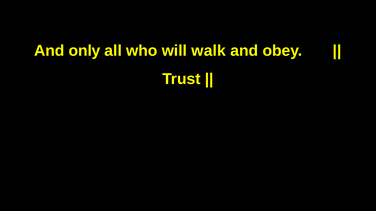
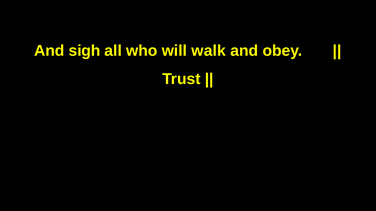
only: only -> sigh (85, 51)
